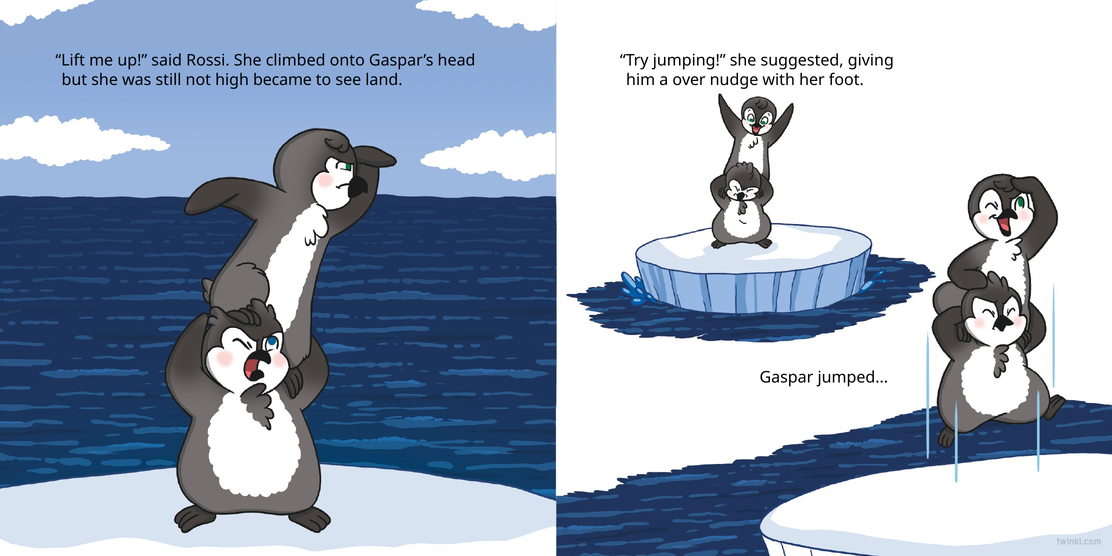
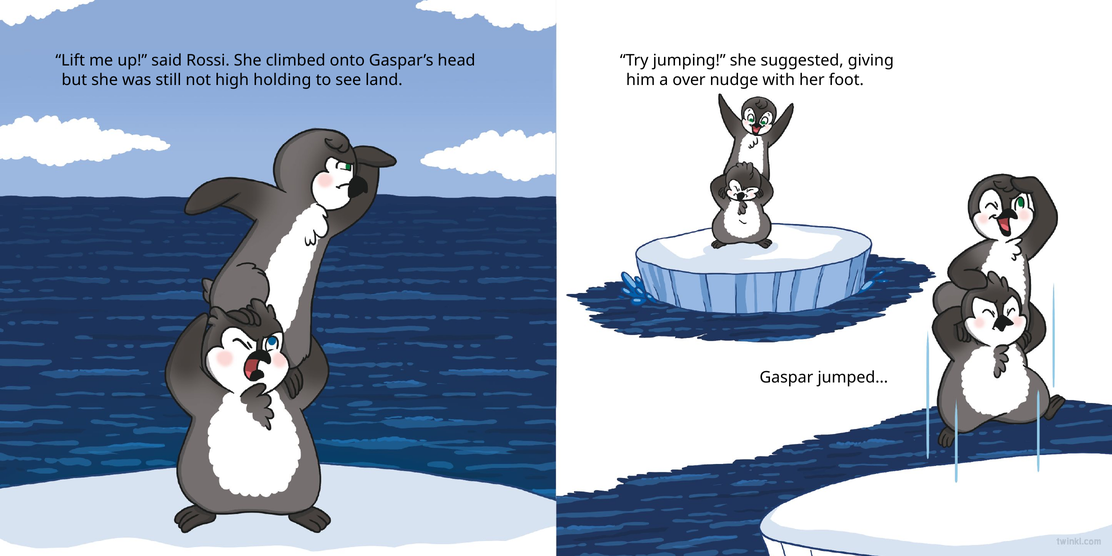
became: became -> holding (282, 80)
